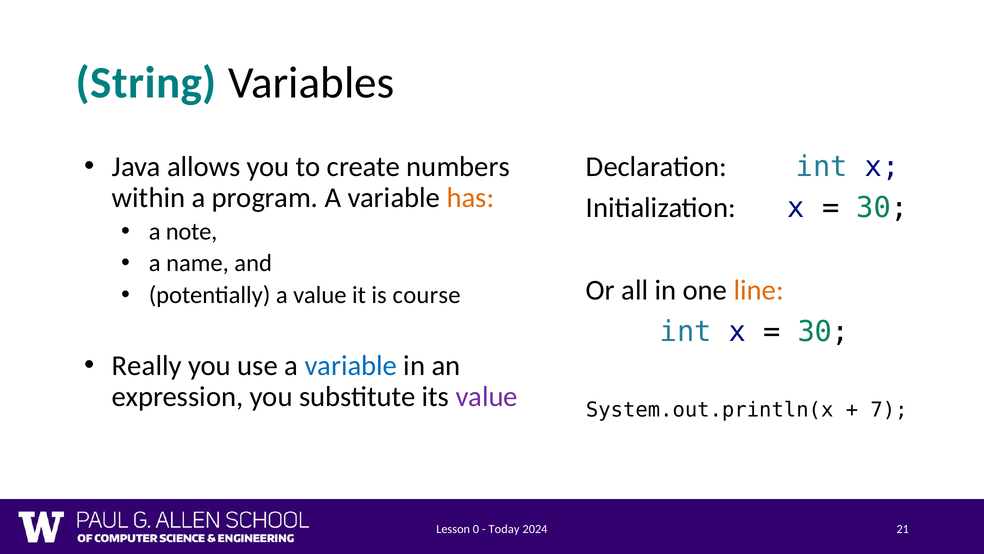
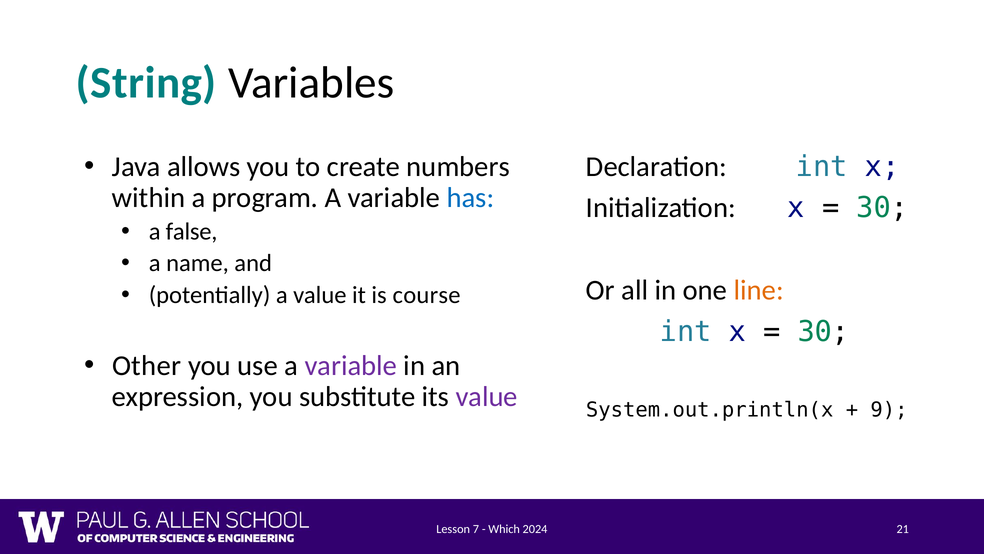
has colour: orange -> blue (470, 197)
note: note -> false (192, 231)
Really: Really -> Other (147, 365)
variable colour: blue -> purple (351, 365)
7: 7 -> 9 (889, 410)
0: 0 -> 7 (476, 528)
Today: Today -> Which (504, 528)
